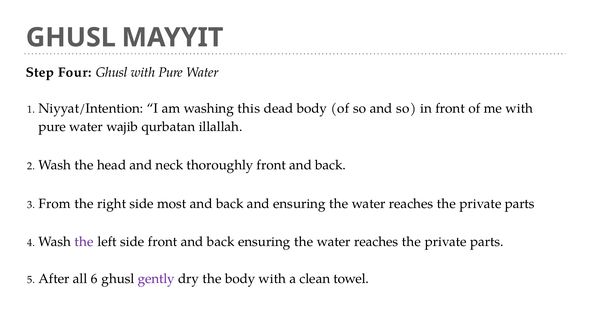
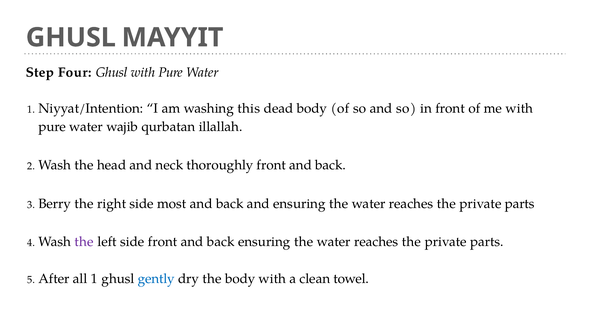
From: From -> Berry (55, 204)
all 6: 6 -> 1 (94, 279)
gently colour: purple -> blue (156, 279)
